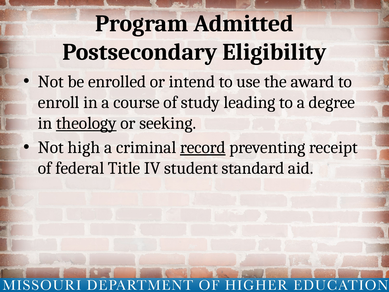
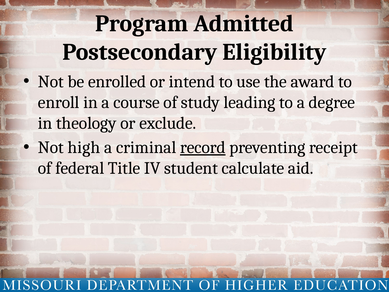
theology underline: present -> none (86, 123)
seeking: seeking -> exclude (168, 123)
standard: standard -> calculate (253, 168)
